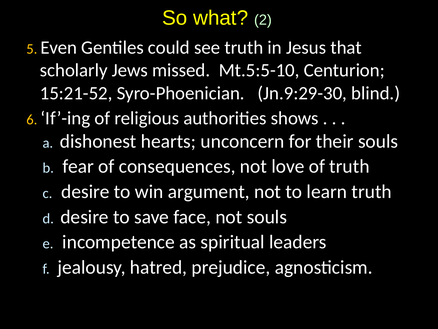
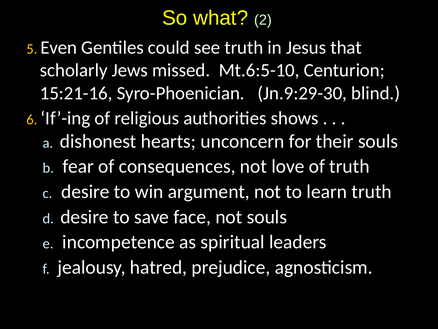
Mt.5:5-10: Mt.5:5-10 -> Mt.6:5-10 (259, 70)
15:21-52: 15:21-52 -> 15:21-16 (76, 93)
